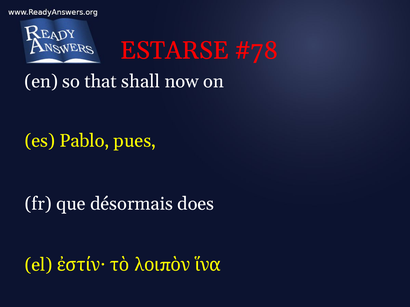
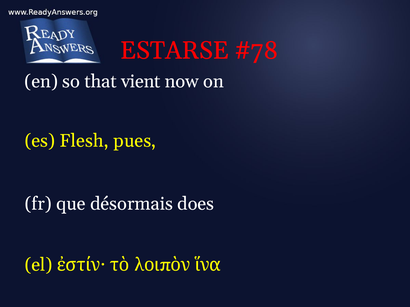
shall: shall -> vient (141, 82)
Pablo: Pablo -> Flesh (84, 141)
